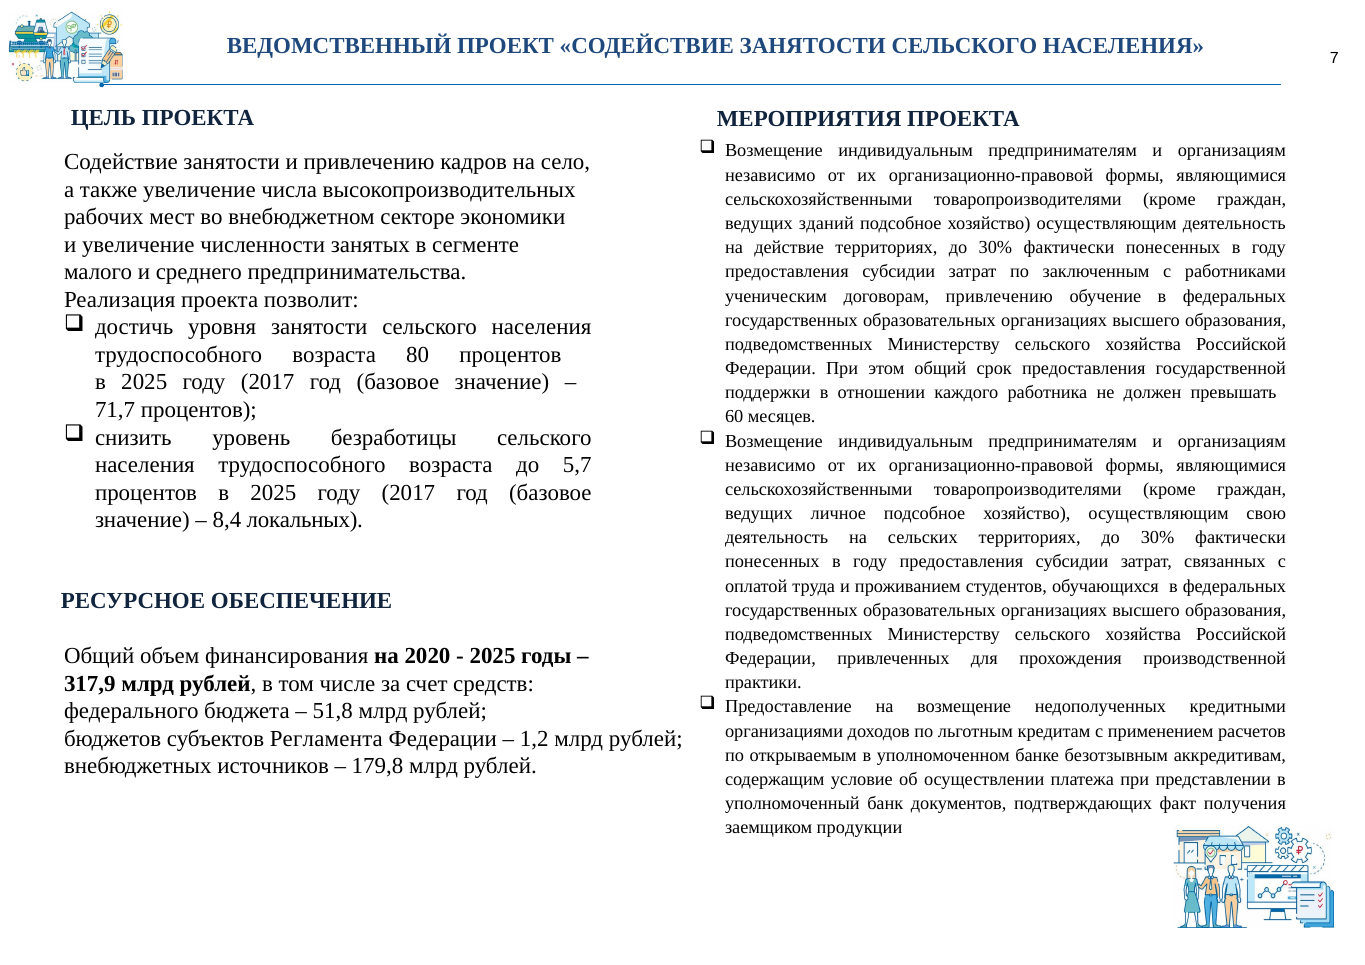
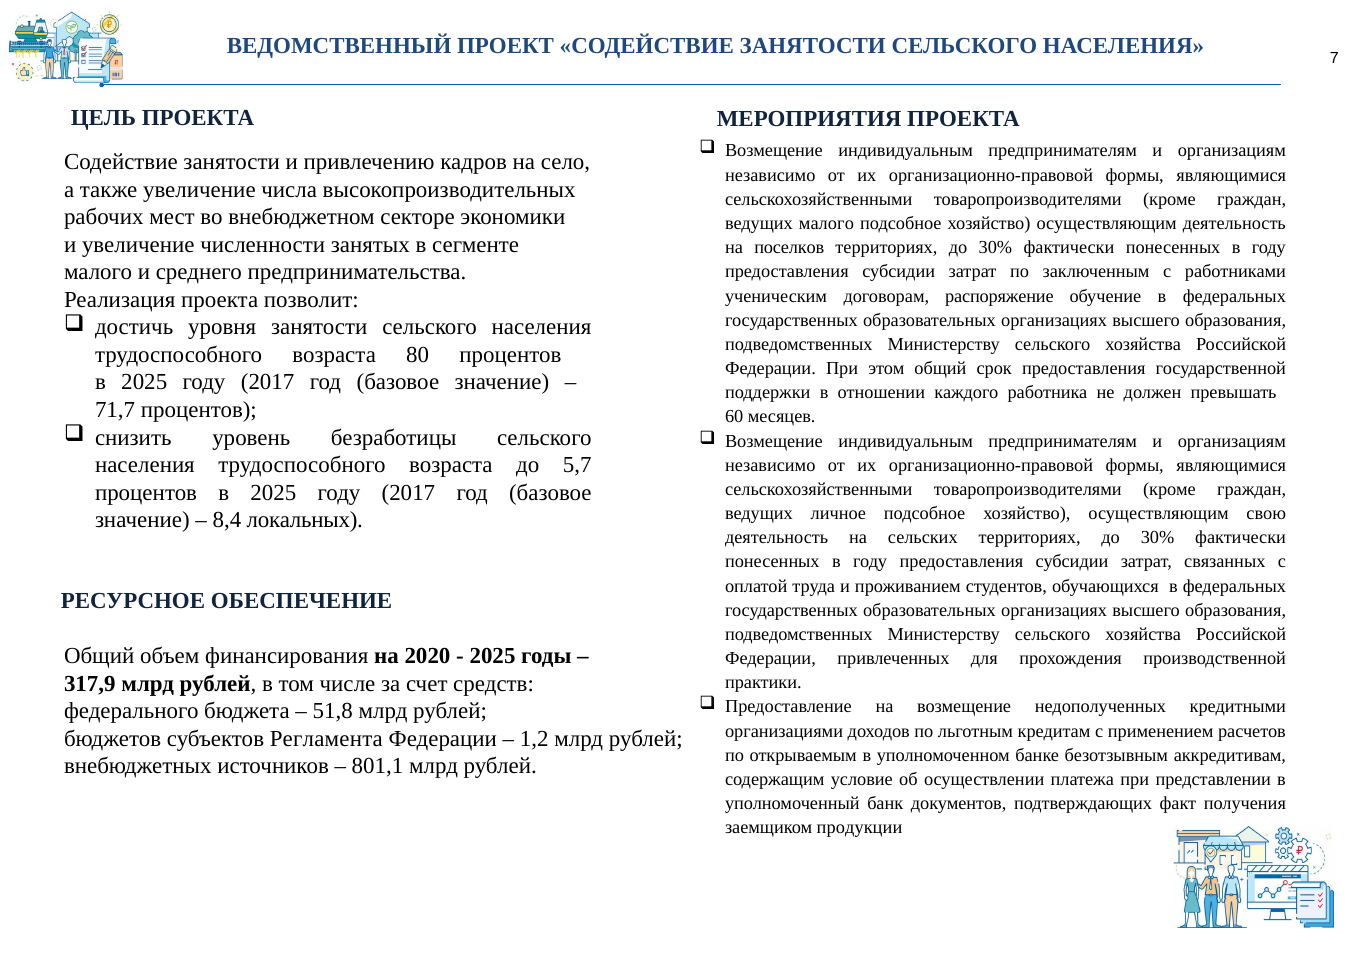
ведущих зданий: зданий -> малого (826, 223)
действие: действие -> поселков (789, 248)
договорам привлечению: привлечению -> распоряжение (999, 296)
179,8: 179,8 -> 801,1 (378, 766)
